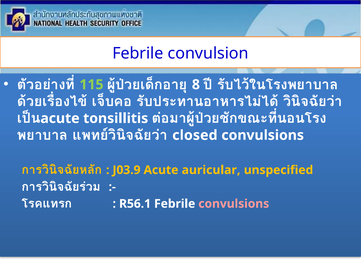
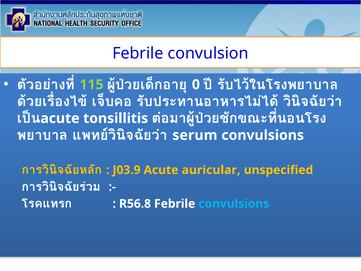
8: 8 -> 0 (196, 85)
closed: closed -> serum (195, 135)
R56.1: R56.1 -> R56.8 (135, 204)
convulsions colour: pink -> light blue (234, 204)
